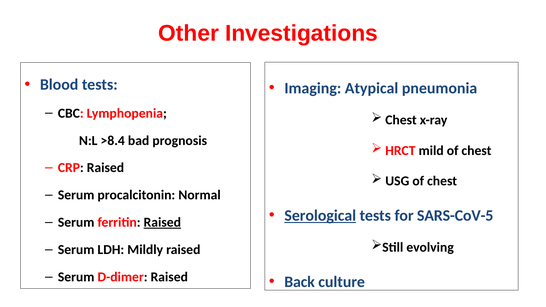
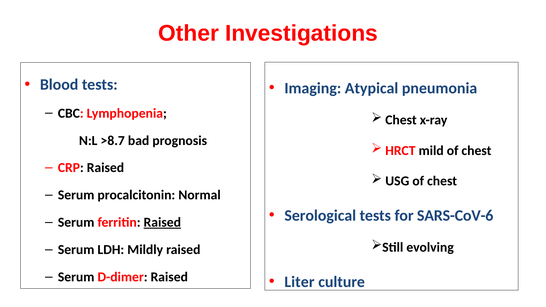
>8.4: >8.4 -> >8.7 (113, 141)
Serological underline: present -> none (320, 216)
SARS-CoV-5: SARS-CoV-5 -> SARS-CoV-6 (455, 216)
Back: Back -> Liter (299, 282)
